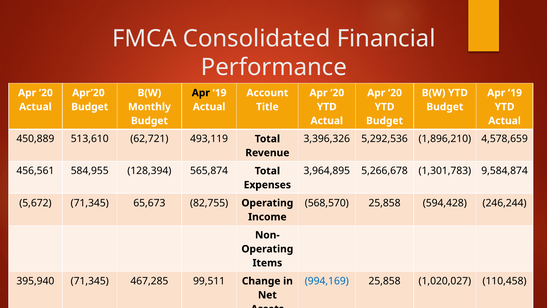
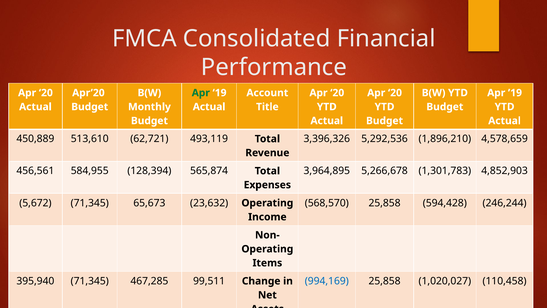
Apr colour: black -> green (201, 93)
9,584,874: 9,584,874 -> 4,852,903 (505, 171)
82,755: 82,755 -> 23,632 (209, 203)
